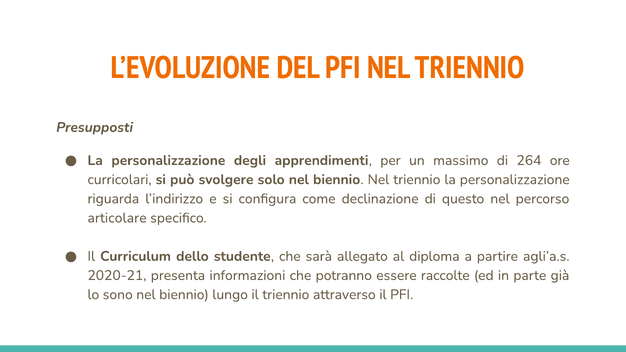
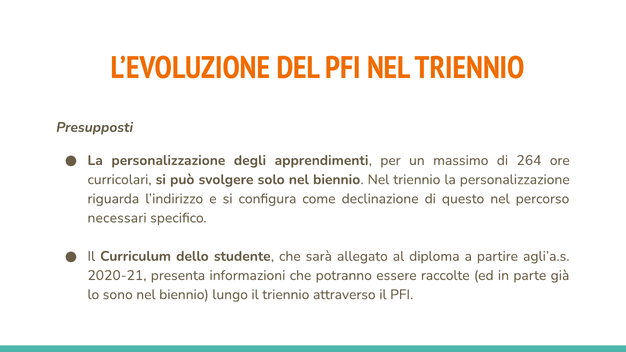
articolare: articolare -> necessari (117, 218)
